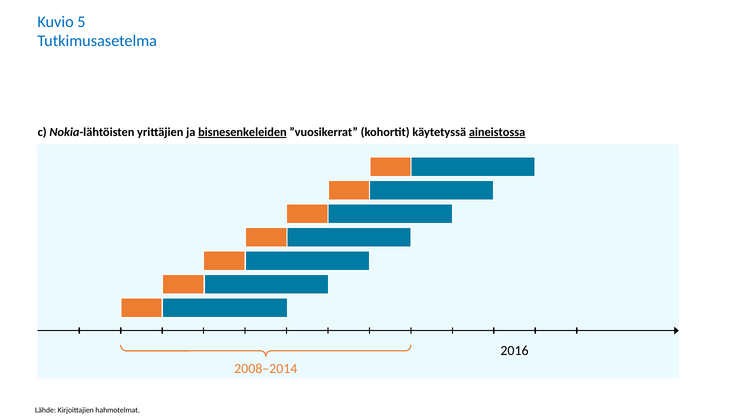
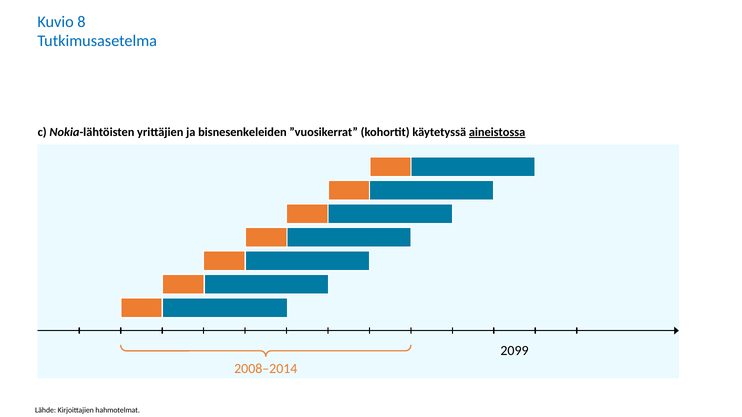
5: 5 -> 8 (81, 22)
bisnesenkeleiden underline: present -> none (242, 132)
2016: 2016 -> 2099 (515, 351)
